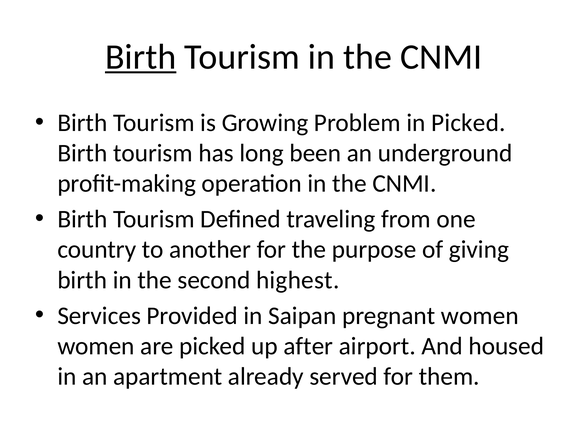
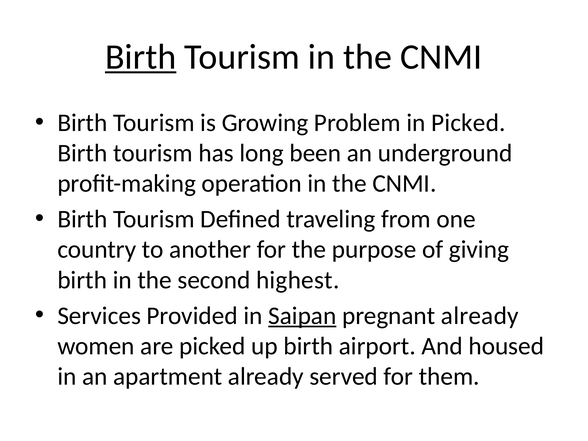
Saipan underline: none -> present (302, 316)
pregnant women: women -> already (480, 316)
up after: after -> birth (308, 346)
